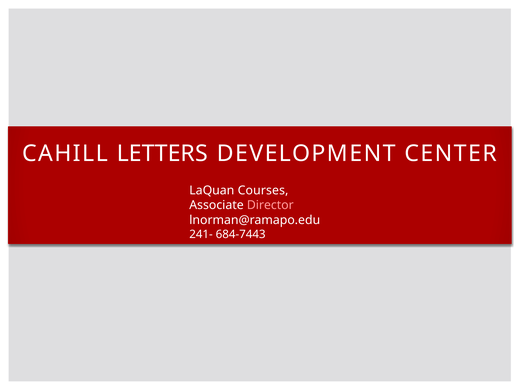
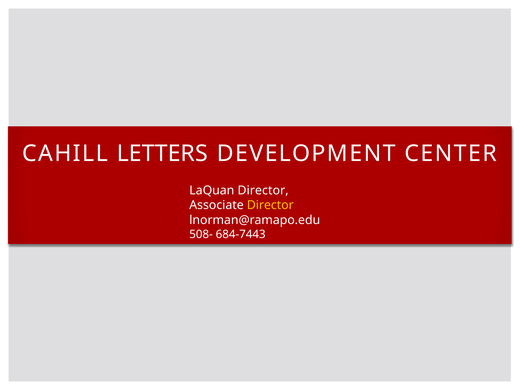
LaQuan Courses: Courses -> Director (263, 191)
Director colour: pink -> yellow (270, 205)
241-: 241- -> 508- (201, 234)
